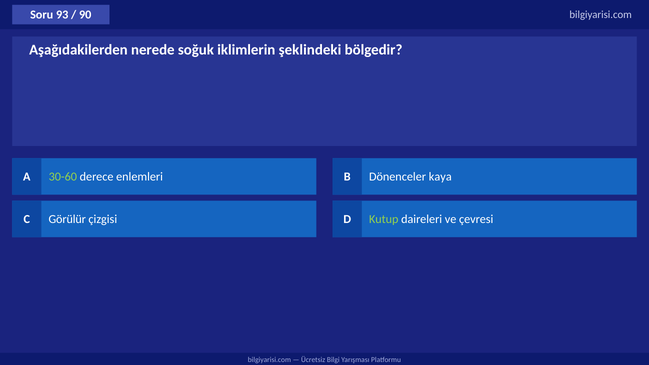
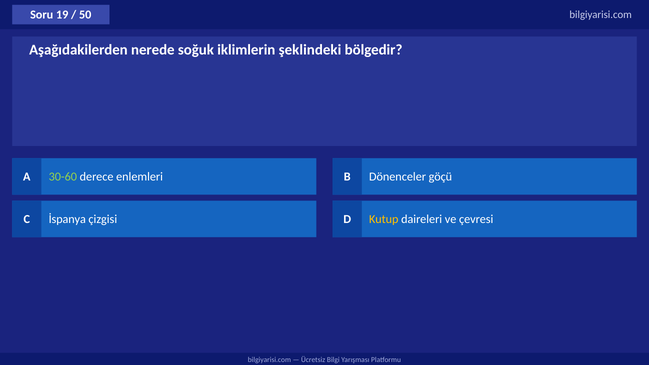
93: 93 -> 19 (62, 15)
90: 90 -> 50 (85, 15)
kaya: kaya -> göçü (440, 177)
Görülür: Görülür -> İspanya (67, 219)
Kutup colour: light green -> yellow (384, 219)
